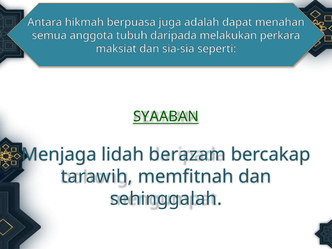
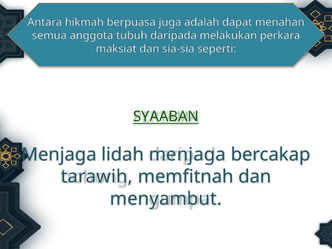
lidah berazam: berazam -> menjaga (187, 154)
sehinggalah: sehinggalah -> menyambut (166, 199)
